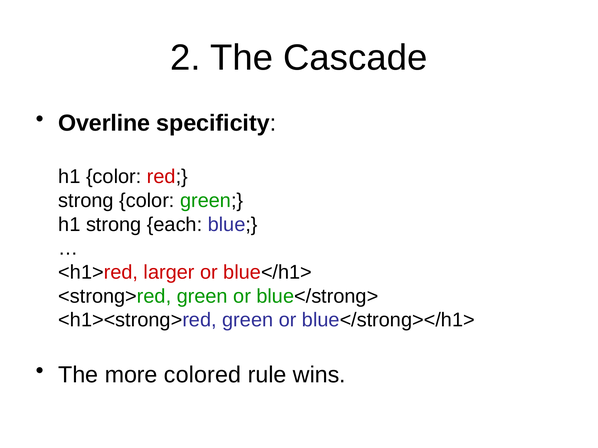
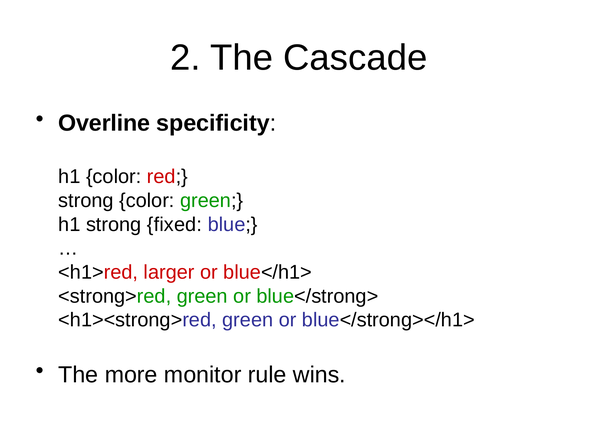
each: each -> fixed (174, 225)
colored: colored -> monitor (203, 375)
